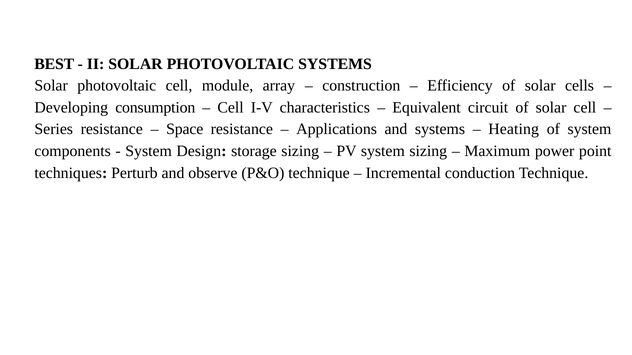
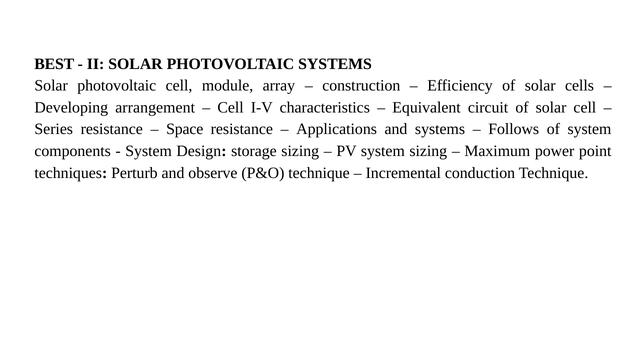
consumption: consumption -> arrangement (155, 108)
Heating: Heating -> Follows (514, 129)
